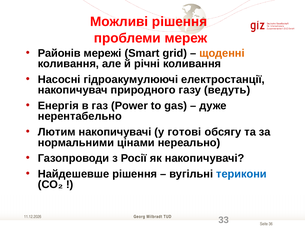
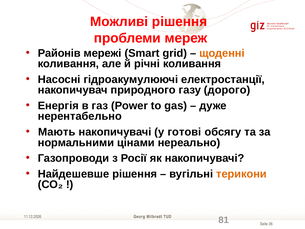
ведуть: ведуть -> дорого (227, 90)
Лютим: Лютим -> Мають (57, 132)
терикони colour: blue -> orange (241, 174)
33: 33 -> 81 (224, 220)
